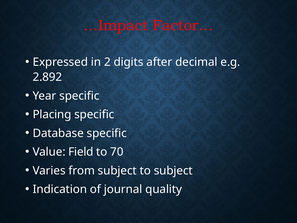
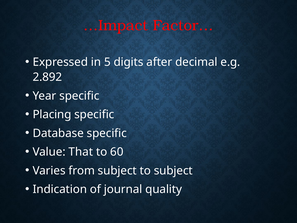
2: 2 -> 5 (107, 62)
Field: Field -> That (81, 152)
70: 70 -> 60 (117, 152)
